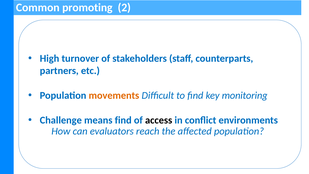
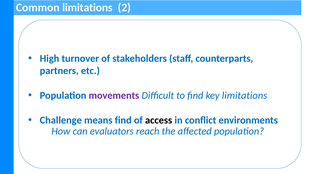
Common promoting: promoting -> limitations (87, 8)
movements colour: orange -> purple (114, 95)
key monitoring: monitoring -> limitations (245, 95)
